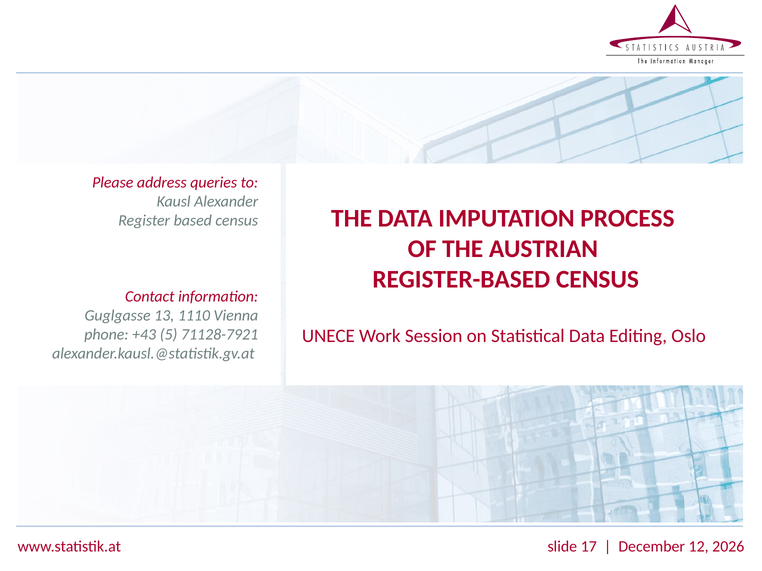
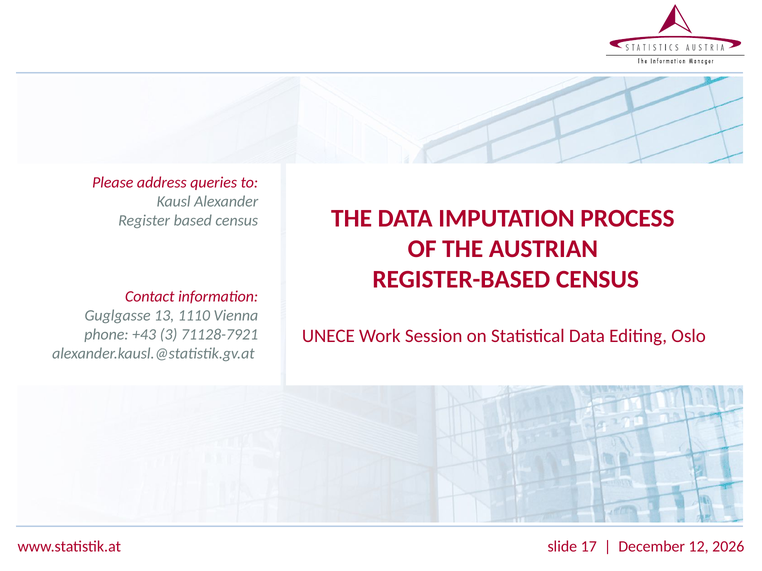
5: 5 -> 3 (169, 335)
